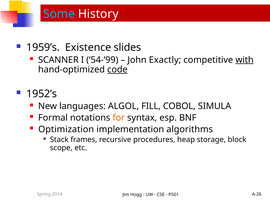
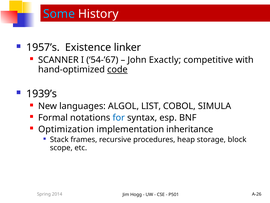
1959’s: 1959’s -> 1957’s (43, 47)
slides: slides -> linker (127, 47)
54-’99: 54-’99 -> 54-’67 (102, 60)
with underline: present -> none (245, 60)
1952’s: 1952’s -> 1939’s (42, 94)
FILL: FILL -> LIST (151, 106)
for colour: orange -> blue (119, 117)
algorithms: algorithms -> inheritance (190, 129)
